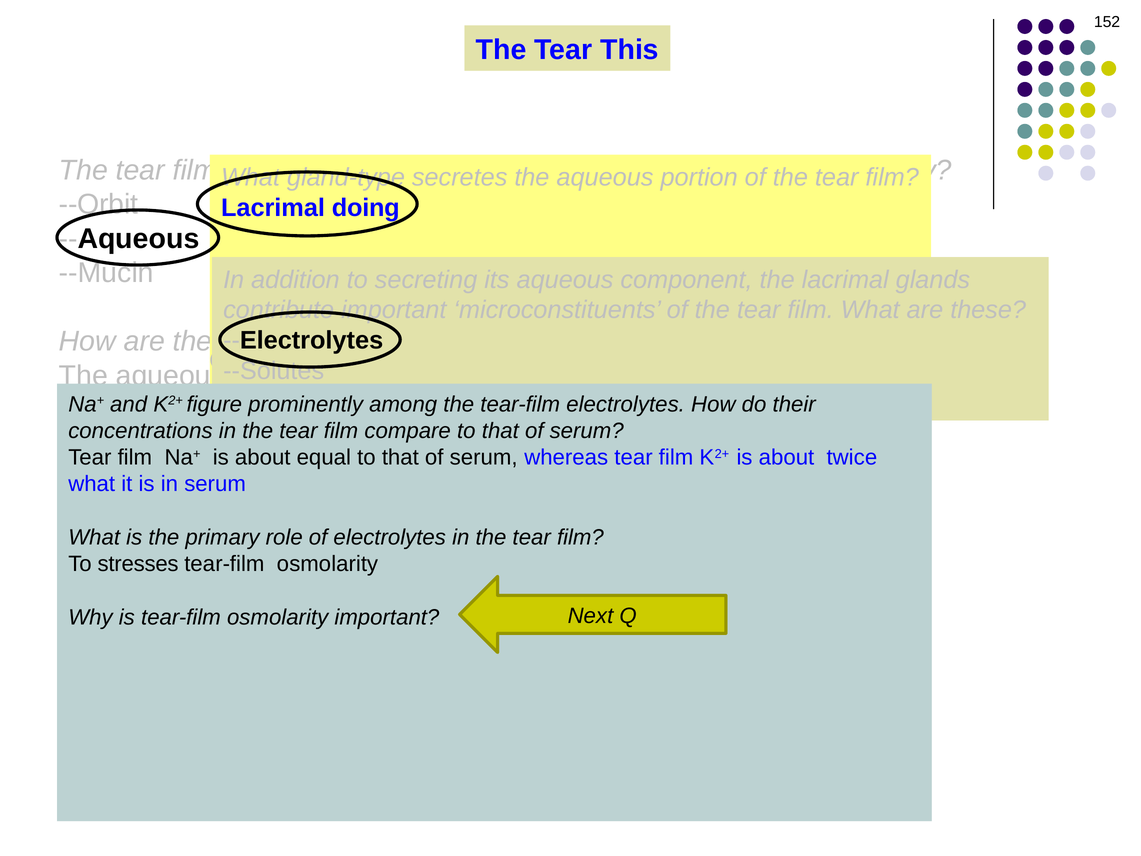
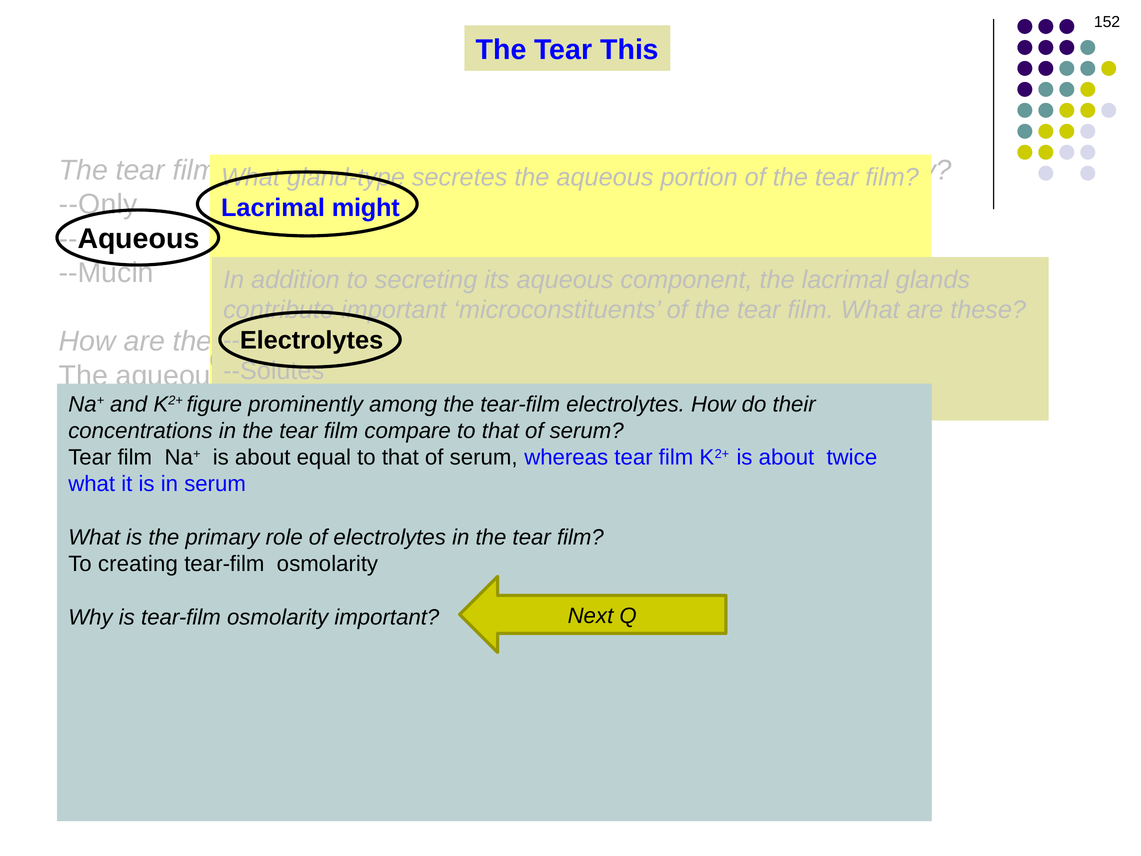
--Orbit: --Orbit -> --Only (98, 205)
doing: doing -> might (366, 208)
stresses: stresses -> creating (138, 564)
